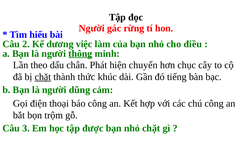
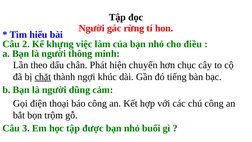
dương: dương -> khựng (60, 44)
thông underline: present -> none (80, 53)
thức: thức -> ngợi (86, 77)
nhỏ chặt: chặt -> buổi (151, 128)
